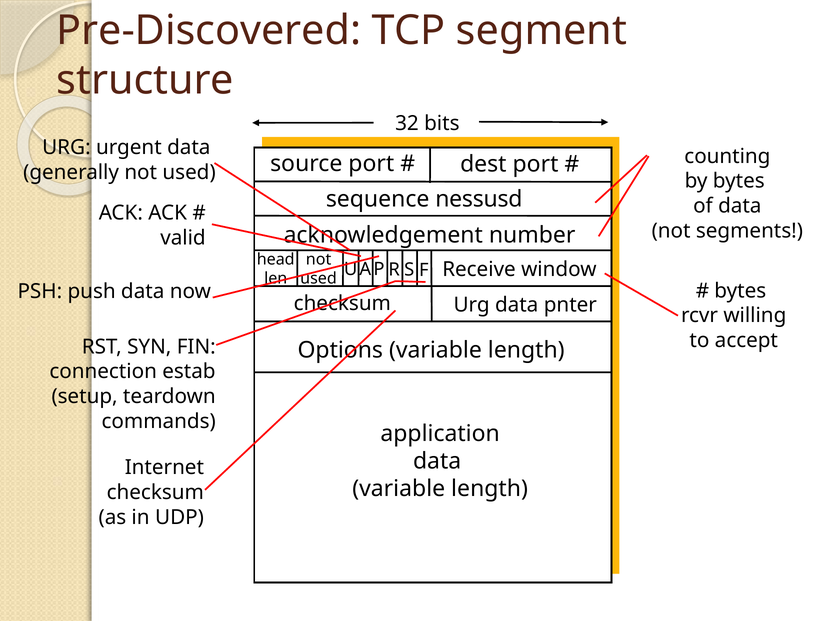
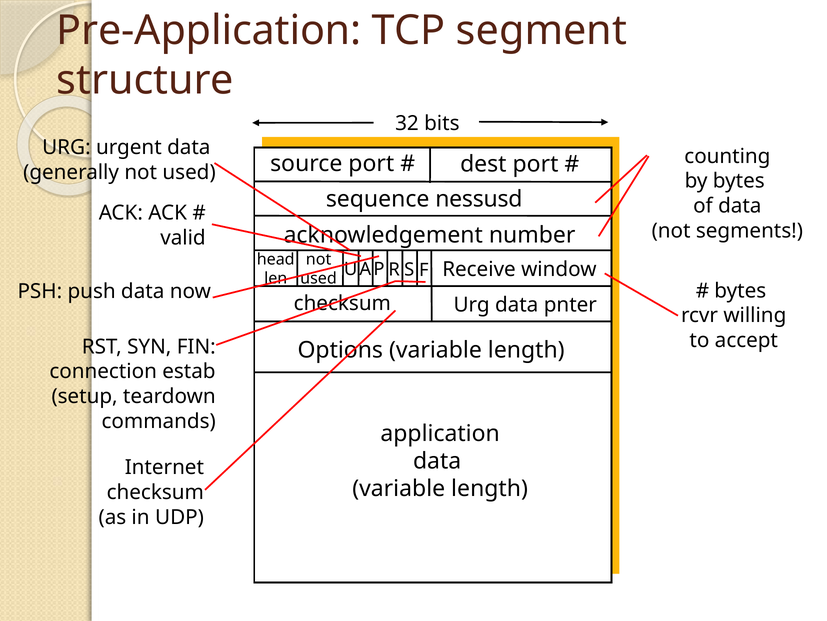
Pre-Discovered: Pre-Discovered -> Pre-Application (209, 31)
